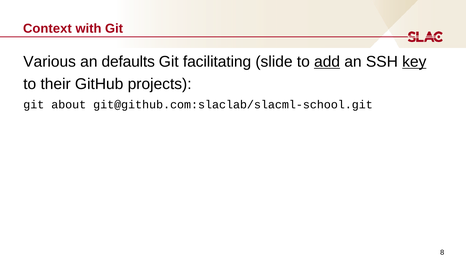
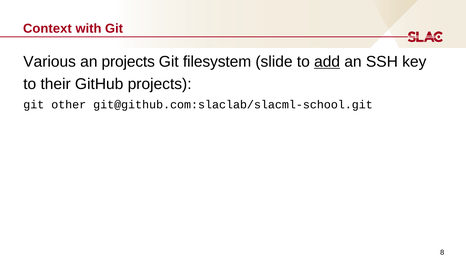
an defaults: defaults -> projects (128, 62)
facilitating: facilitating -> filesystem (217, 62)
key underline: present -> none (414, 62)
about: about -> other (69, 105)
